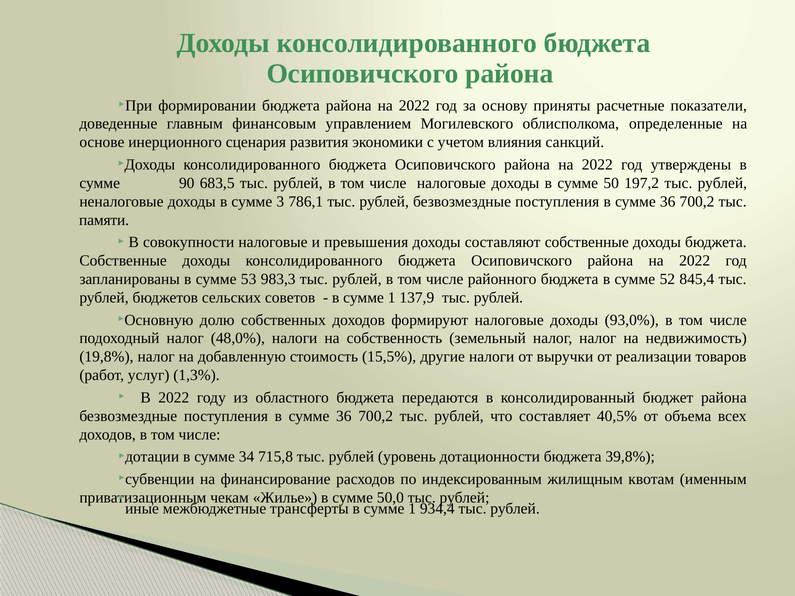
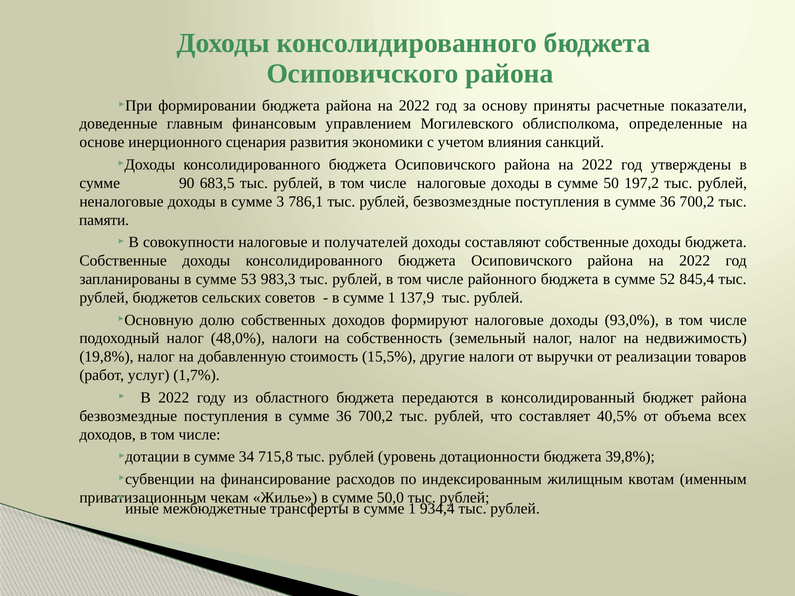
превышения: превышения -> получателей (366, 242)
1,3%: 1,3% -> 1,7% (197, 375)
